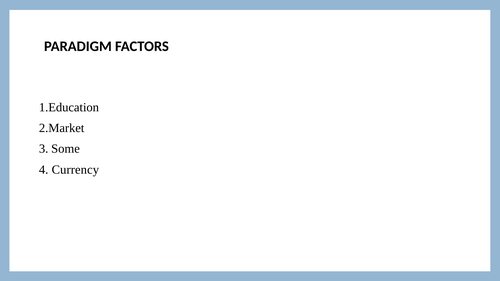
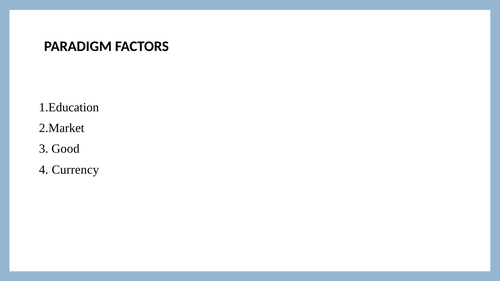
Some: Some -> Good (65, 149)
